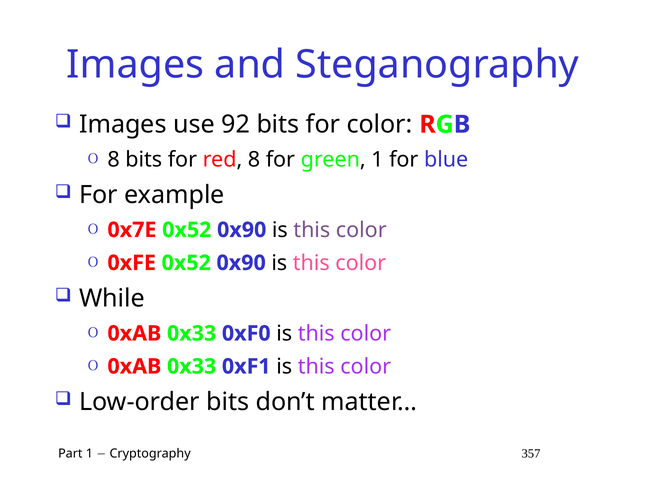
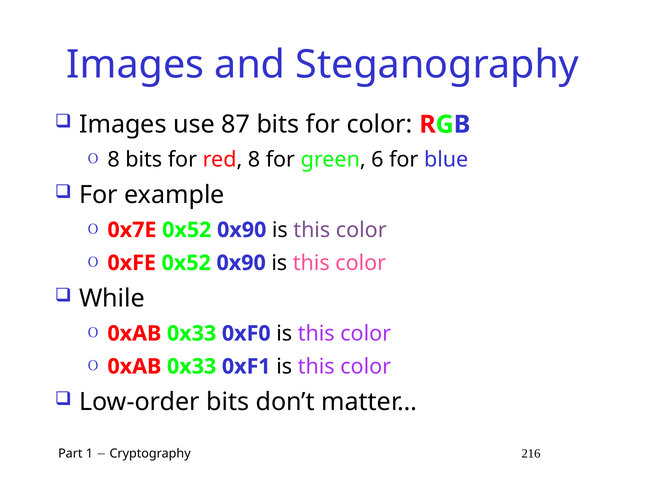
92: 92 -> 87 (236, 124)
green 1: 1 -> 6 (377, 159)
357: 357 -> 216 (531, 453)
